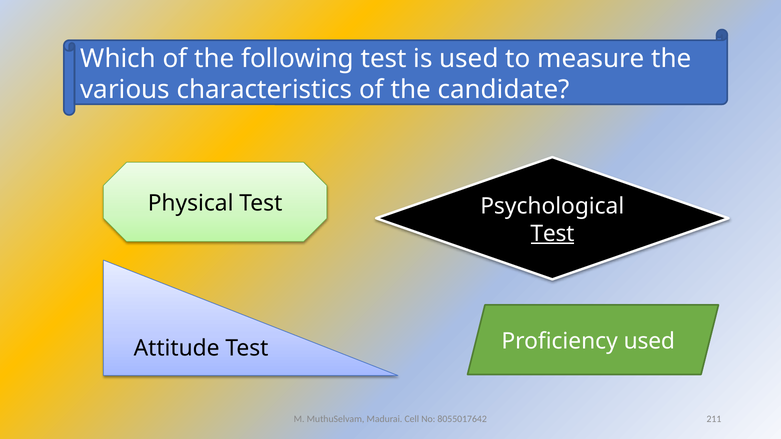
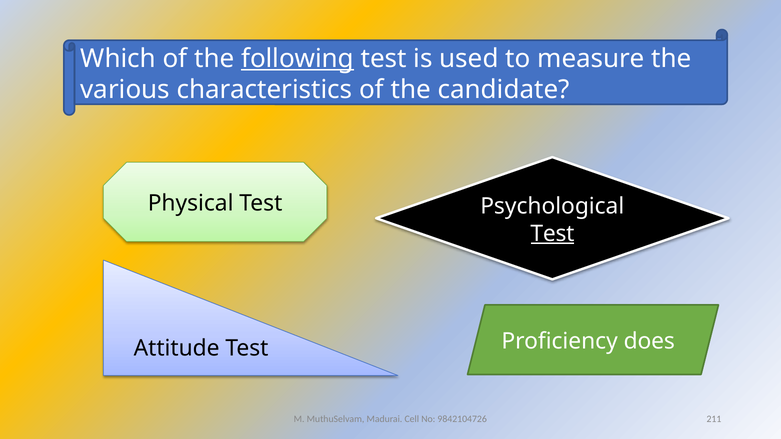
following underline: none -> present (298, 59)
Proficiency used: used -> does (649, 342)
8055017642: 8055017642 -> 9842104726 (462, 419)
